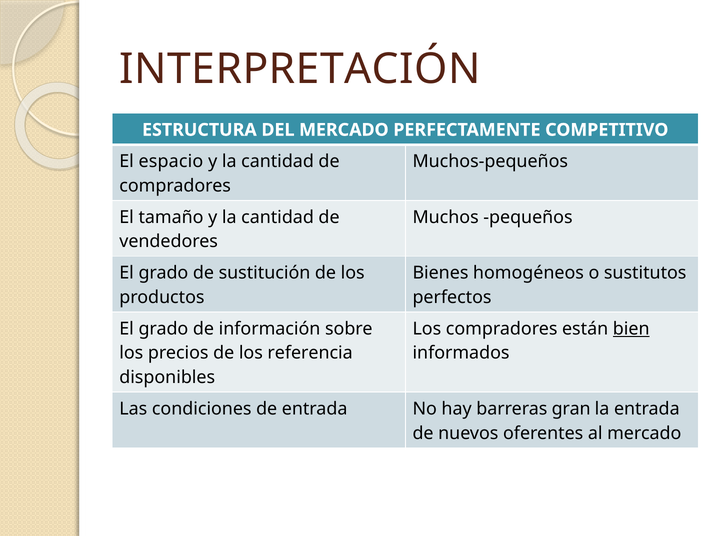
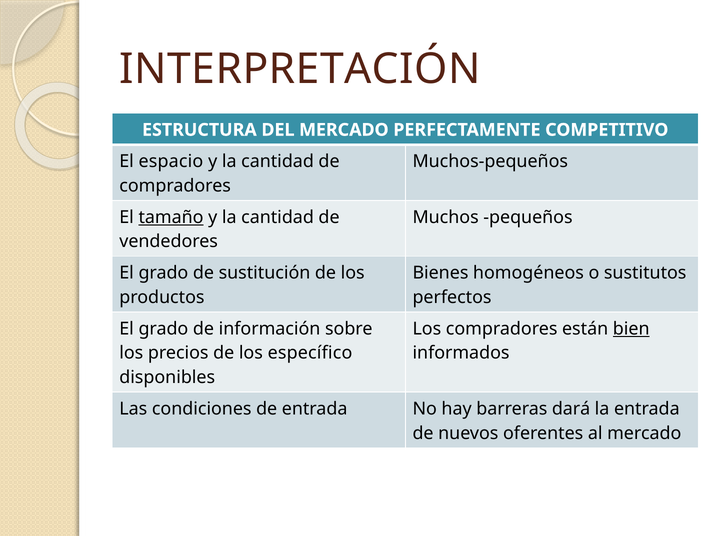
tamaño underline: none -> present (171, 217)
referencia: referencia -> específico (310, 353)
gran: gran -> dará (571, 409)
